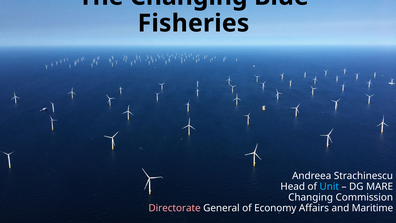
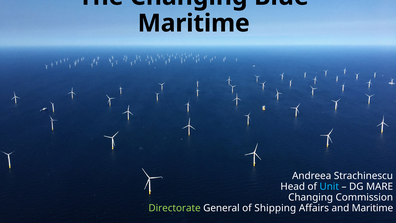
Fisheries: Fisheries -> Maritime (194, 23)
Directorate colour: pink -> light green (175, 208)
Economy: Economy -> Shipping (275, 208)
